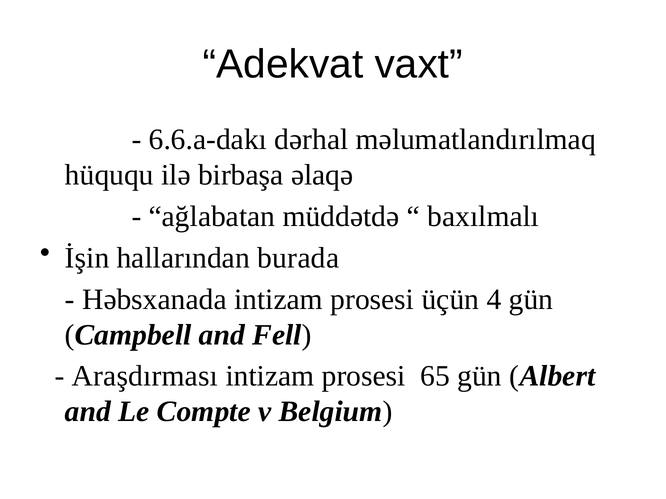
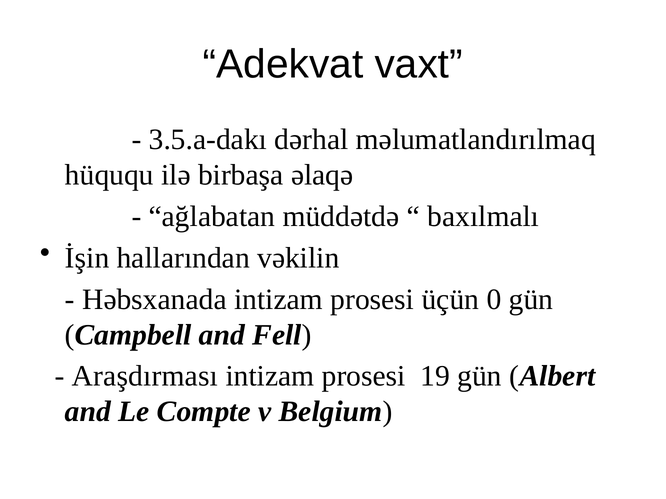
6.6.a-dakı: 6.6.a-dakı -> 3.5.a-dakı (208, 140)
burada: burada -> vəkilin (298, 258)
4: 4 -> 0 (494, 300)
65: 65 -> 19 (435, 377)
